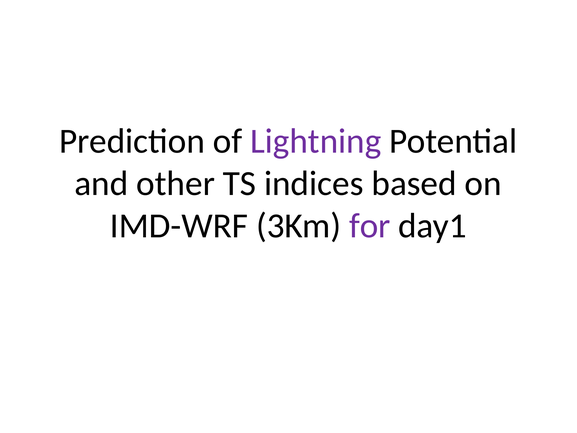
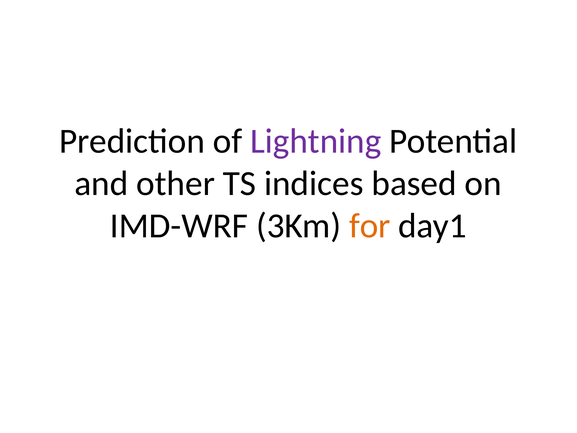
for colour: purple -> orange (370, 226)
